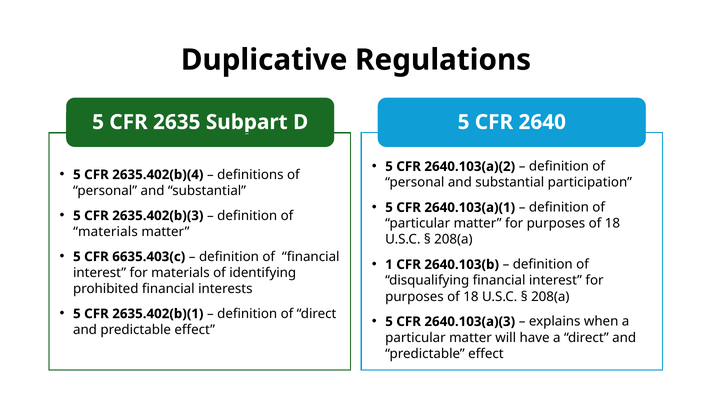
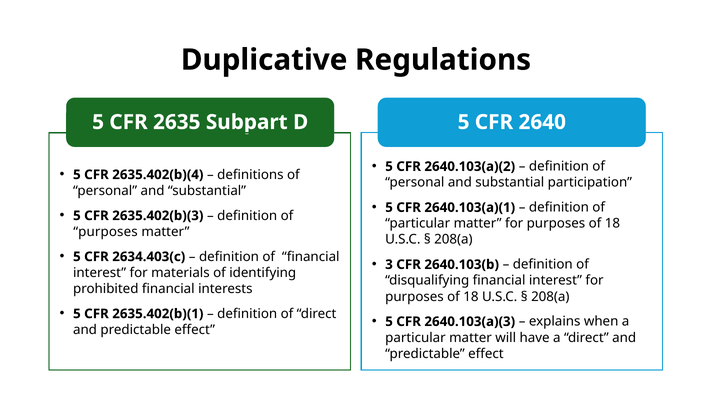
materials: materials -> purposes (105, 231)
6635.403(c: 6635.403(c -> 2634.403(c (149, 256)
1: 1 -> 3 (389, 264)
